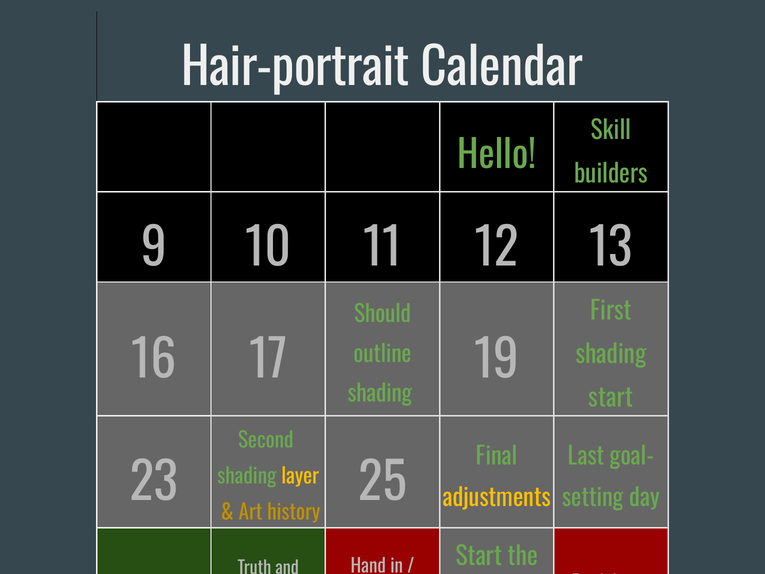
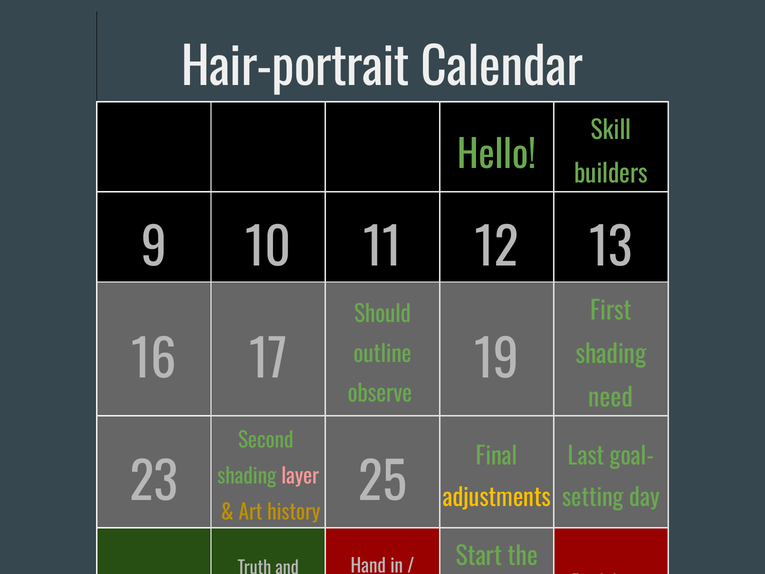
shading: shading -> observe (380, 394)
start: start -> need (611, 398)
layer colour: yellow -> pink (300, 477)
